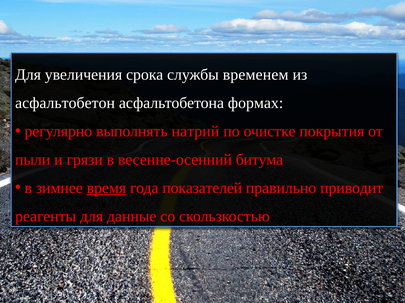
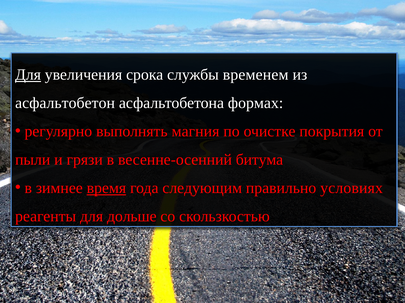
Для underline: none -> present (28, 75)
натрий: натрий -> магния (196, 132)
показателей: показателей -> следующим (202, 188)
приводит: приводит -> условиях (352, 188)
данные: данные -> дольше (132, 217)
